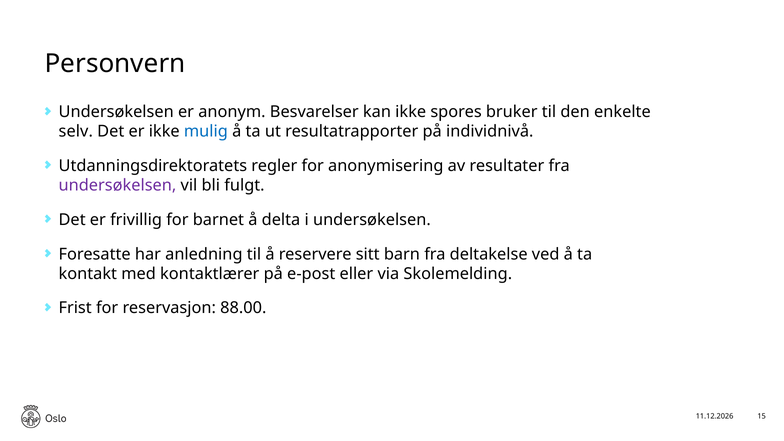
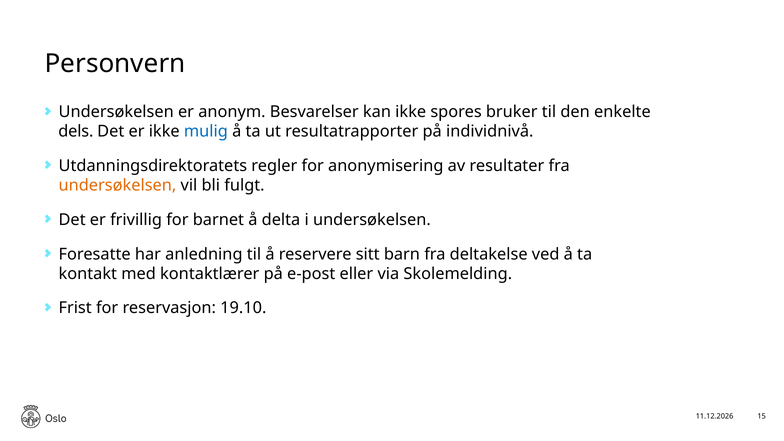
selv: selv -> dels (76, 132)
undersøkelsen colour: purple -> orange (117, 185)
88.00: 88.00 -> 19.10 (243, 308)
